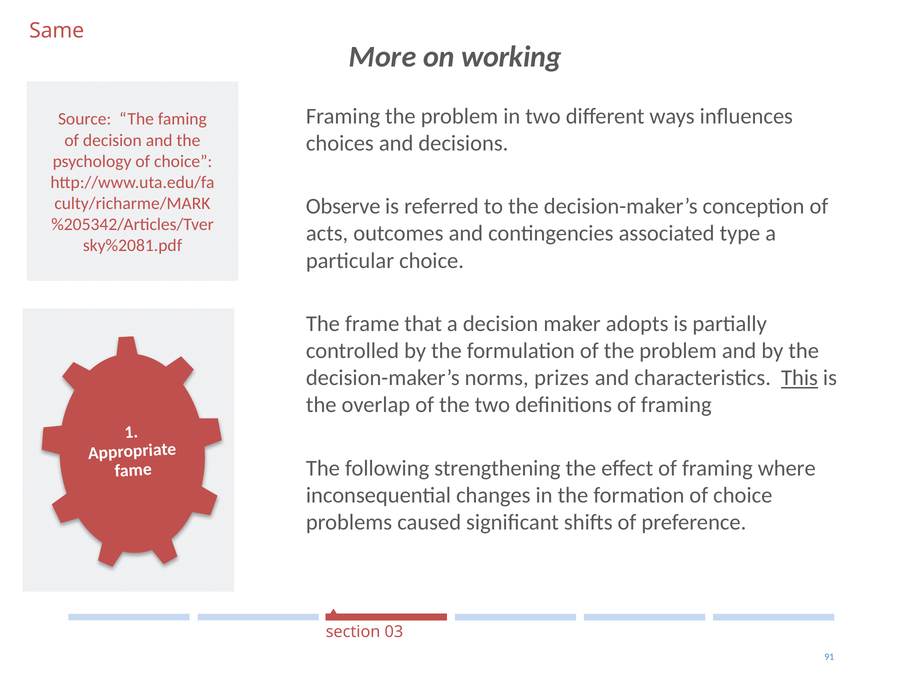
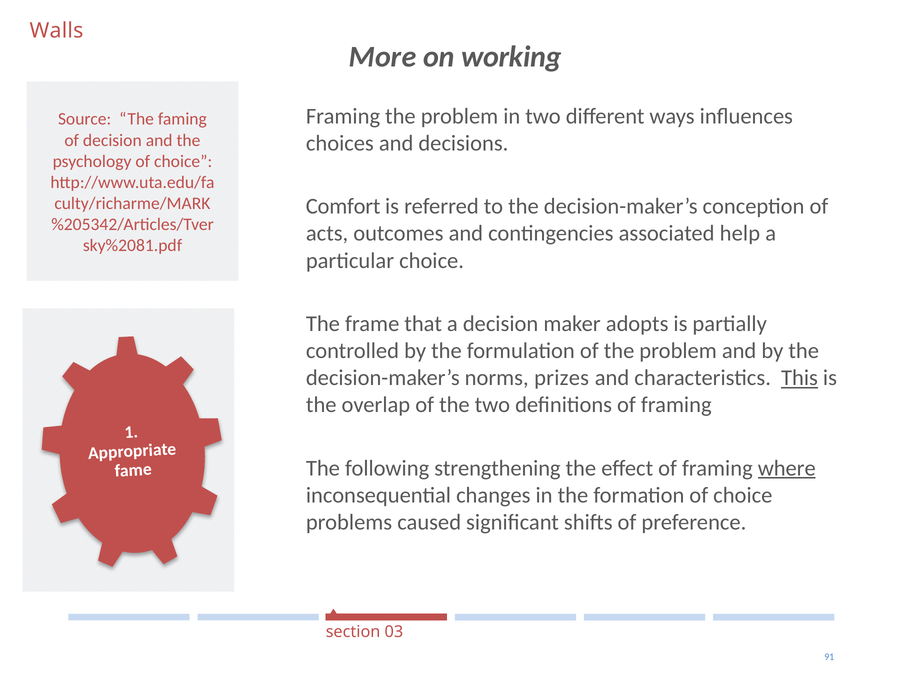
Same: Same -> Walls (56, 31)
Observe: Observe -> Comfort (343, 206)
type: type -> help (740, 233)
where underline: none -> present (787, 468)
